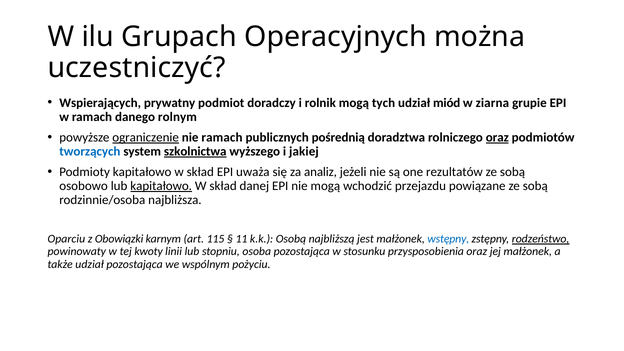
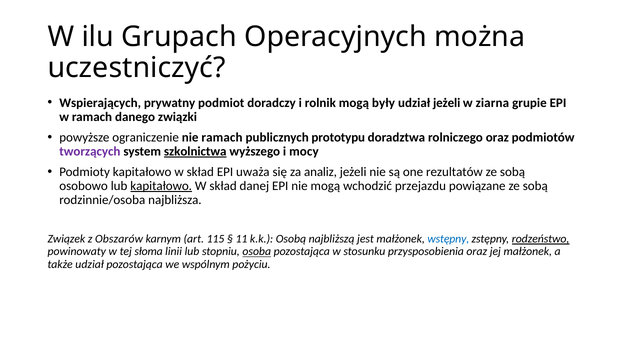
tych: tych -> były (383, 103)
udział miód: miód -> jeżeli (447, 103)
rolnym: rolnym -> związki (177, 117)
ograniczenie underline: present -> none (146, 137)
pośrednią: pośrednią -> prototypu (338, 137)
oraz underline: present -> none (497, 137)
tworzących colour: blue -> purple (90, 151)
jakiej: jakiej -> mocy (304, 151)
Oparciu: Oparciu -> Związek (66, 239)
Obowiązki: Obowiązki -> Obszarów (119, 239)
kwoty: kwoty -> słoma (149, 252)
osoba underline: none -> present (257, 252)
